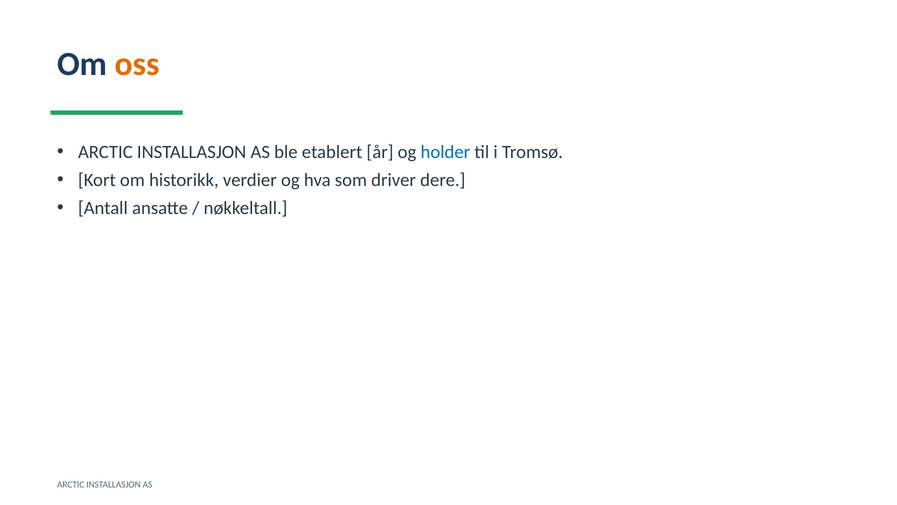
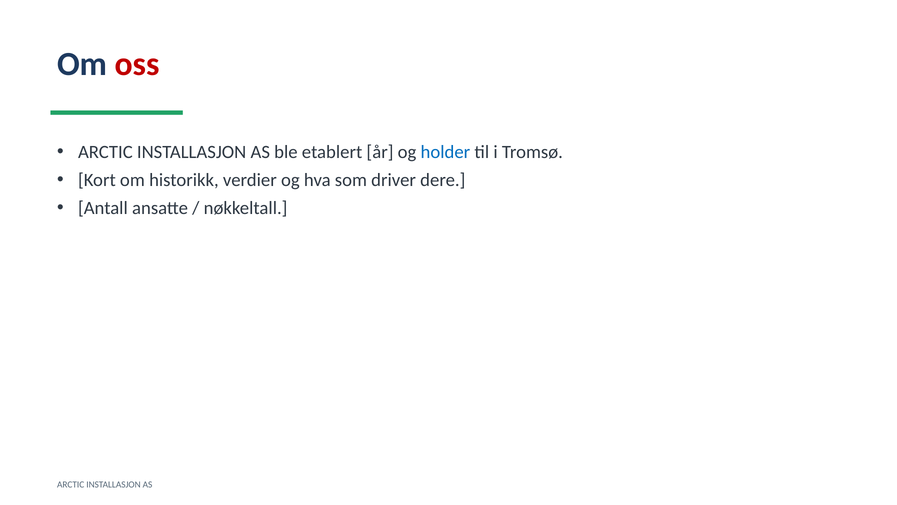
oss colour: orange -> red (137, 64)
